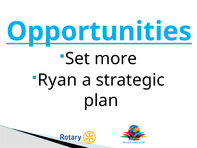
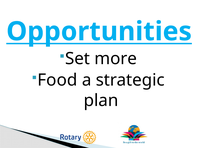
Ryan: Ryan -> Food (57, 80)
